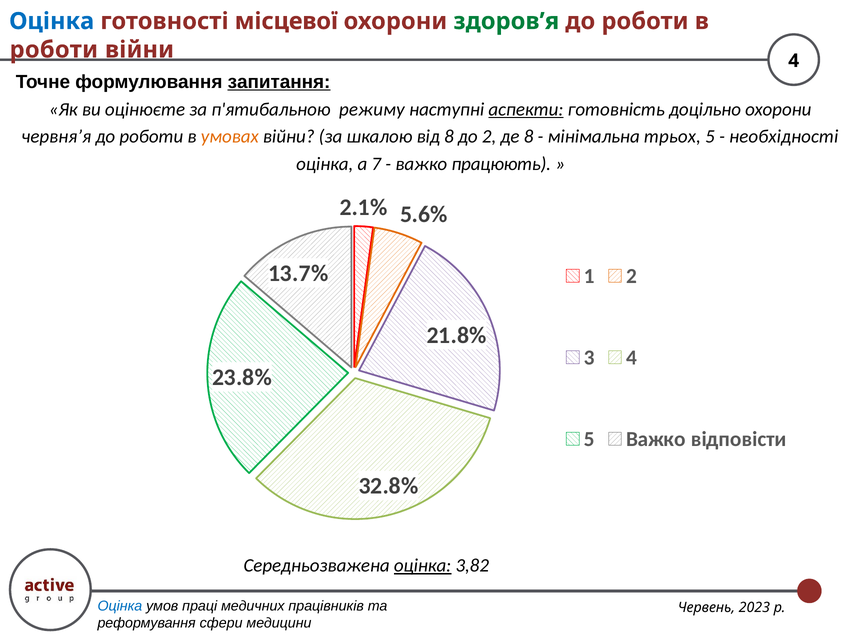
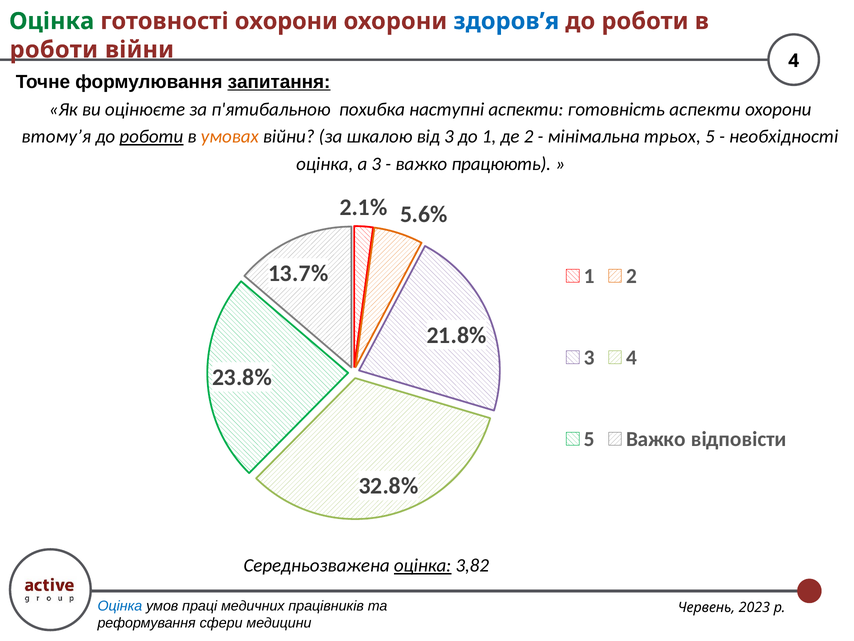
Оцінка colour: blue -> green (52, 21)
готовності місцевої: місцевої -> охорони (286, 21)
здоров’я colour: green -> blue (506, 21)
режиму: режиму -> похибка (372, 109)
аспекти underline: present -> none (526, 109)
готовність доцільно: доцільно -> аспекти (705, 109)
червня’я: червня’я -> втому’я (56, 137)
роботи underline: none -> present (151, 137)
від 8: 8 -> 3 (449, 137)
до 2: 2 -> 1 (489, 137)
де 8: 8 -> 2 (529, 137)
а 7: 7 -> 3 (376, 164)
